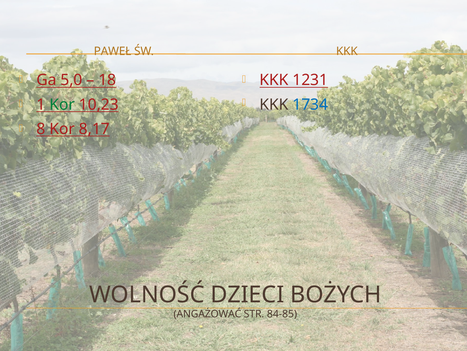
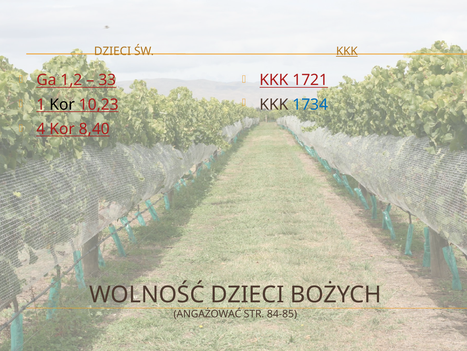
PAWEŁ: PAWEŁ -> DZIECI (113, 51)
KKK underline: none -> present (347, 51)
5,0: 5,0 -> 1,2 (72, 80)
18: 18 -> 33 (107, 80)
1231: 1231 -> 1721 (310, 80)
Kor colour: green -> black (62, 104)
8: 8 -> 4 (41, 129)
8,17: 8,17 -> 8,40 (94, 129)
